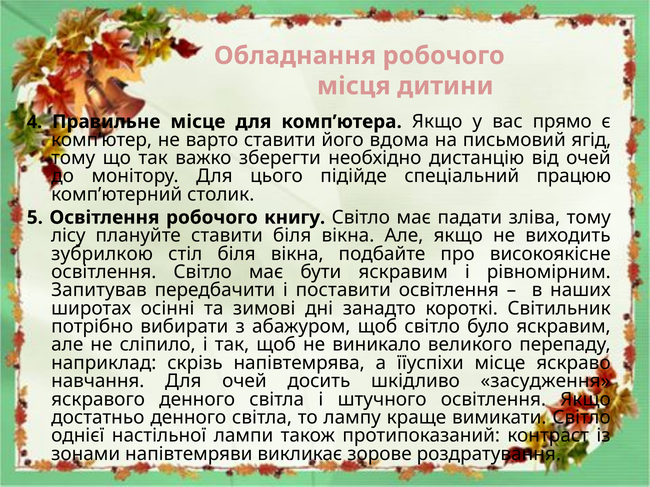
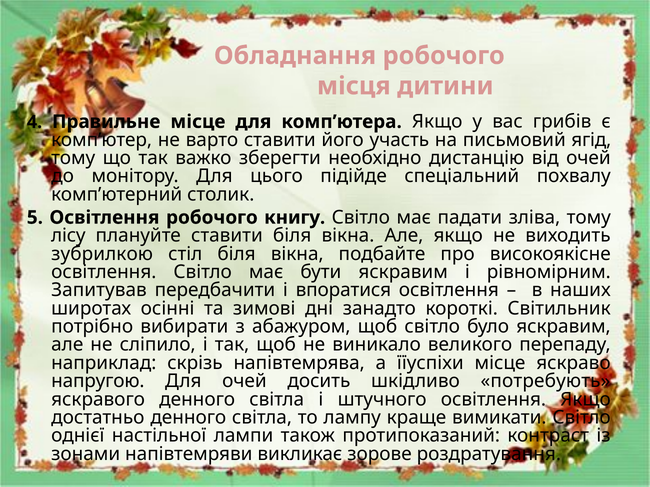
прямо: прямо -> грибів (562, 122)
вдома: вдома -> участь (399, 140)
працюю: працюю -> похвалу (574, 176)
поставити: поставити -> впоратися (343, 290)
навчання: навчання -> напругою (98, 381)
засудження: засудження -> потребують (545, 381)
